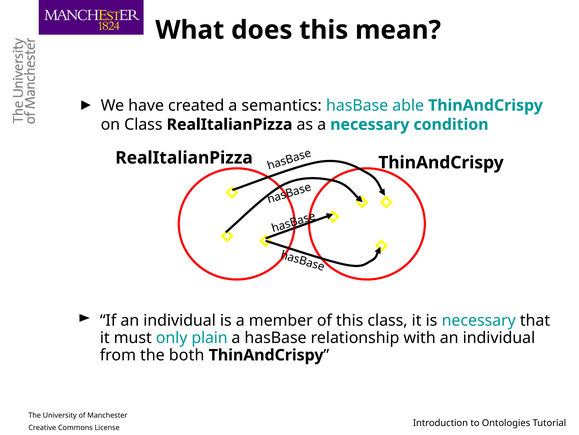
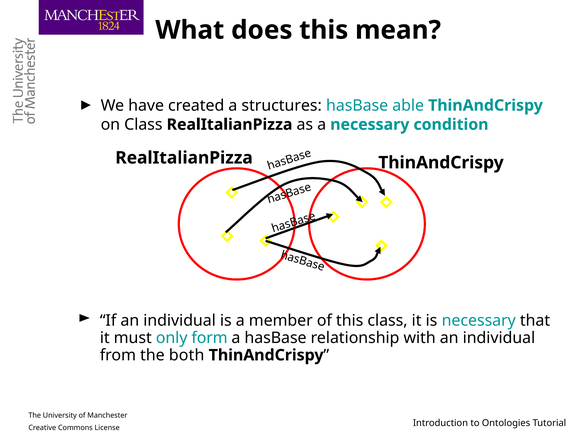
semantics: semantics -> structures (282, 105)
plain: plain -> form (210, 337)
